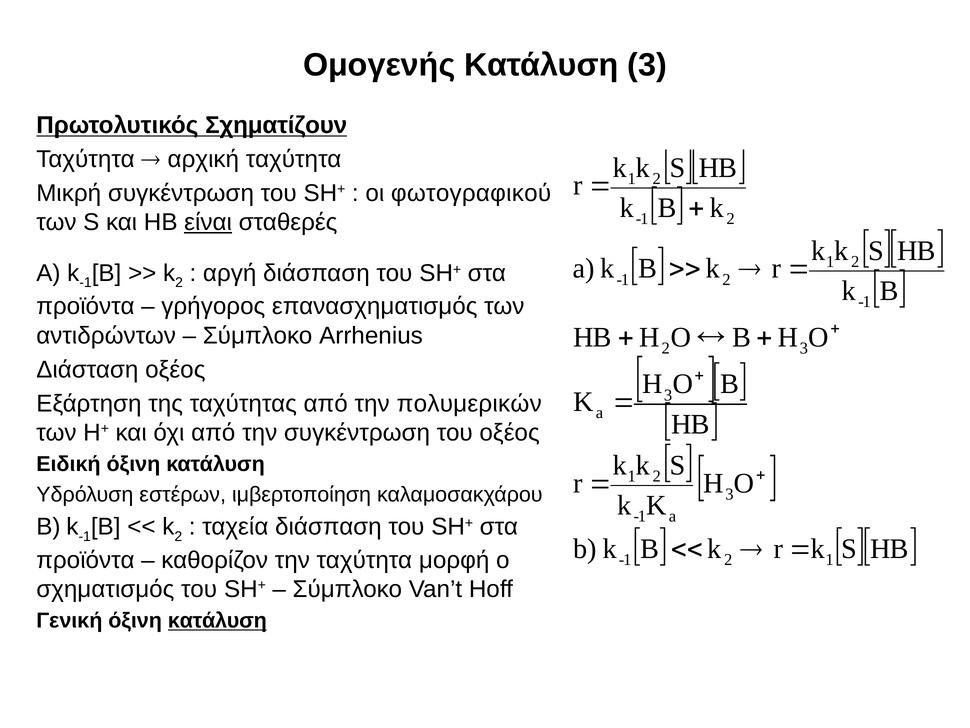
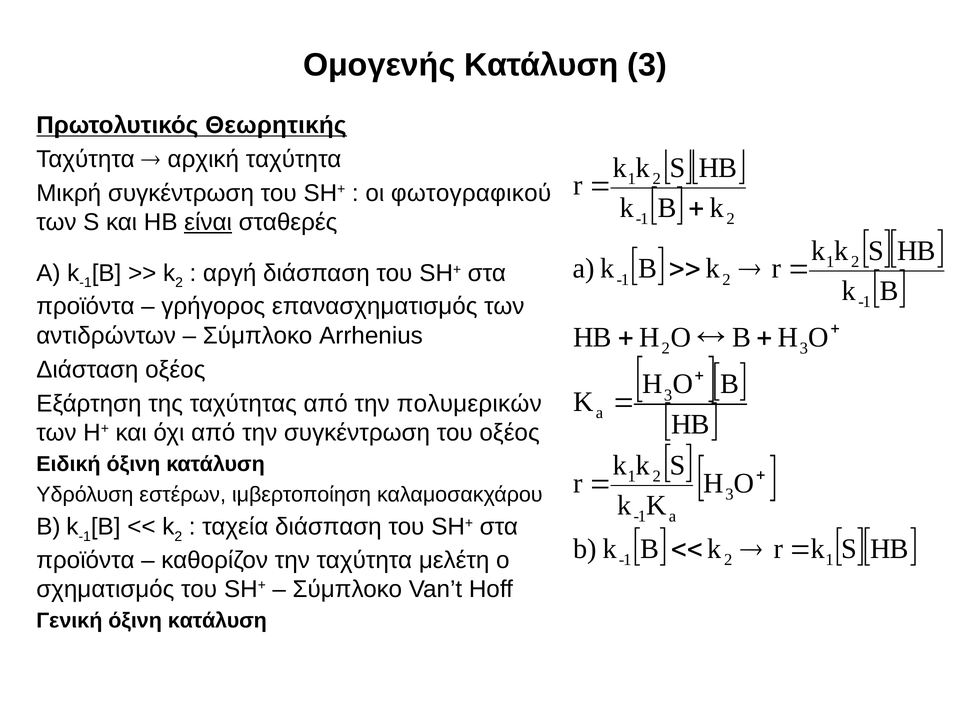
Σχηματίζουν: Σχηματίζουν -> Θεωρητικής (276, 125)
μορφή: μορφή -> μελέτη (454, 560)
κατάλυση underline: present -> none (217, 620)
